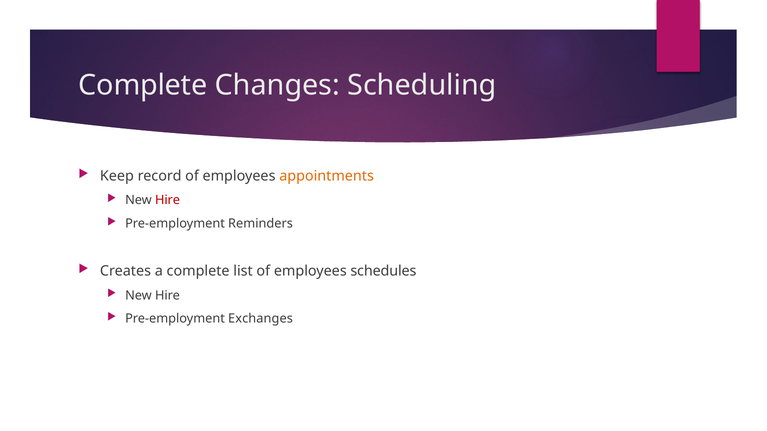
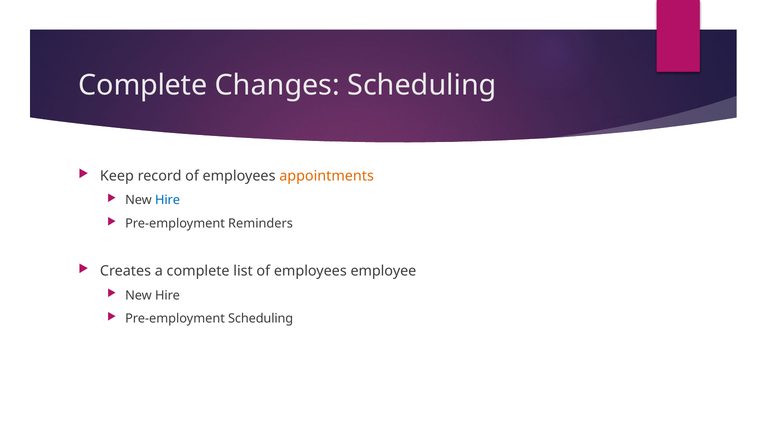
Hire colour: red -> blue (168, 200)
schedules: schedules -> employee (383, 272)
Pre-employment Exchanges: Exchanges -> Scheduling (261, 319)
